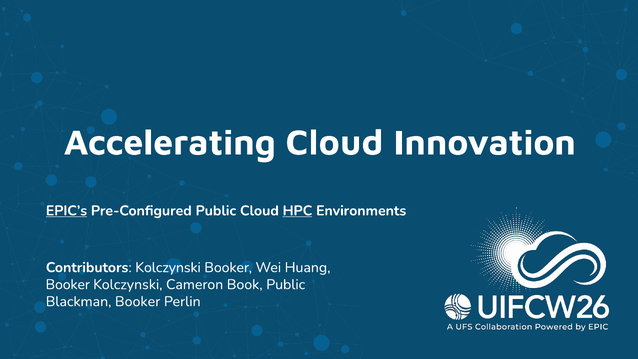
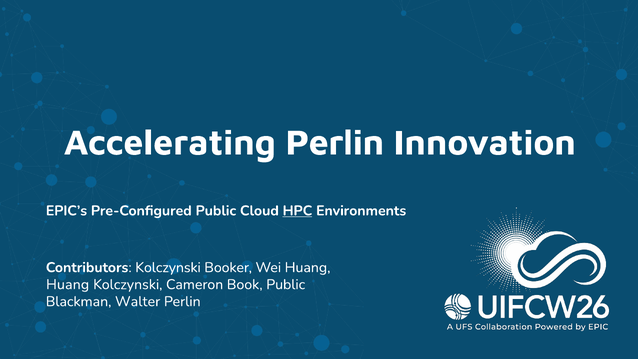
Accelerating Cloud: Cloud -> Perlin (335, 143)
EPIC’s underline: present -> none (66, 211)
Booker: Booker -> Huang (68, 284)
Blackman Booker: Booker -> Walter (138, 301)
